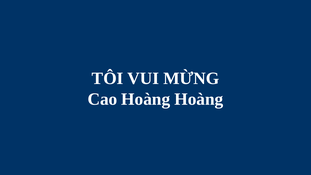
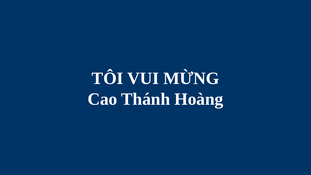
Cao Hoàng: Hoàng -> Thánh (146, 99)
